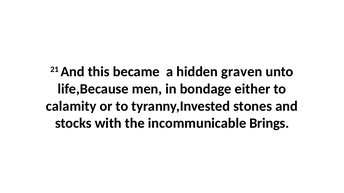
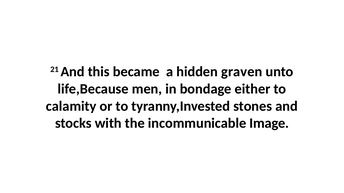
Brings: Brings -> Image (269, 124)
